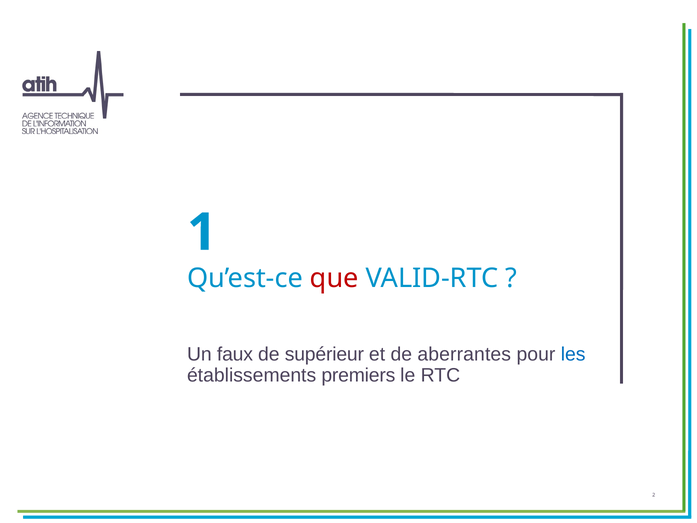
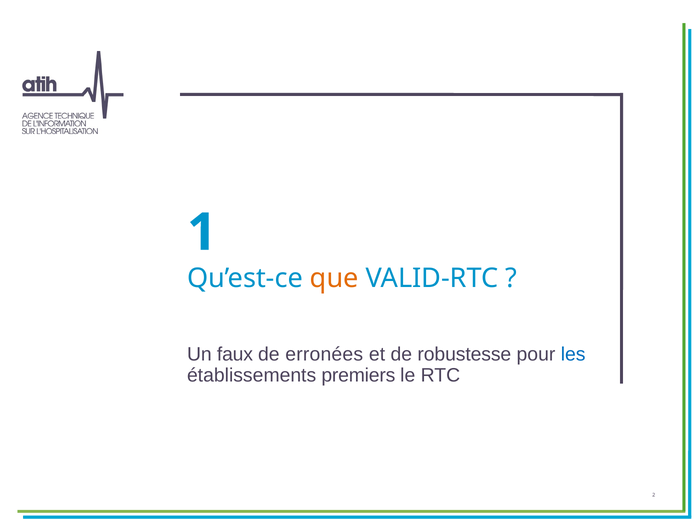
que colour: red -> orange (334, 278)
supérieur: supérieur -> erronées (324, 354)
aberrantes: aberrantes -> robustesse (464, 354)
